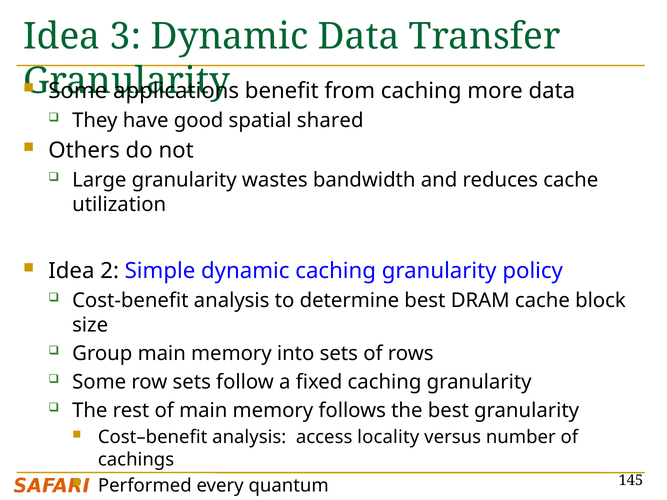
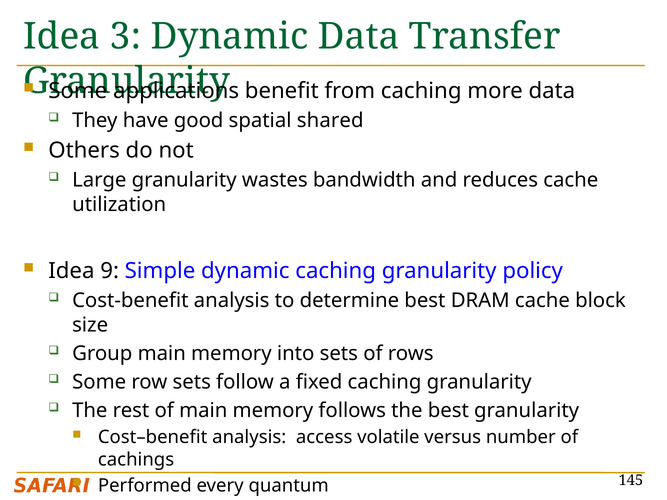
2: 2 -> 9 (110, 271)
locality: locality -> volatile (388, 437)
